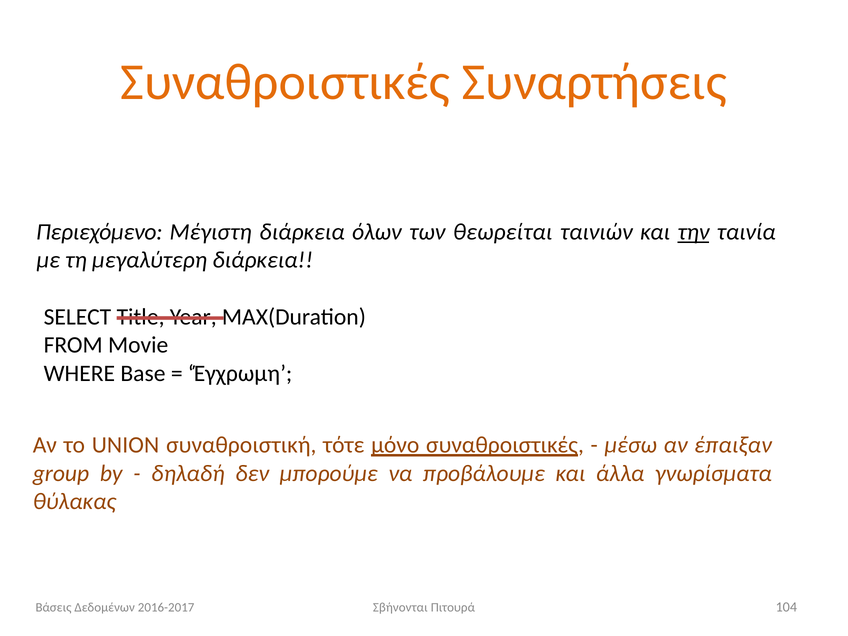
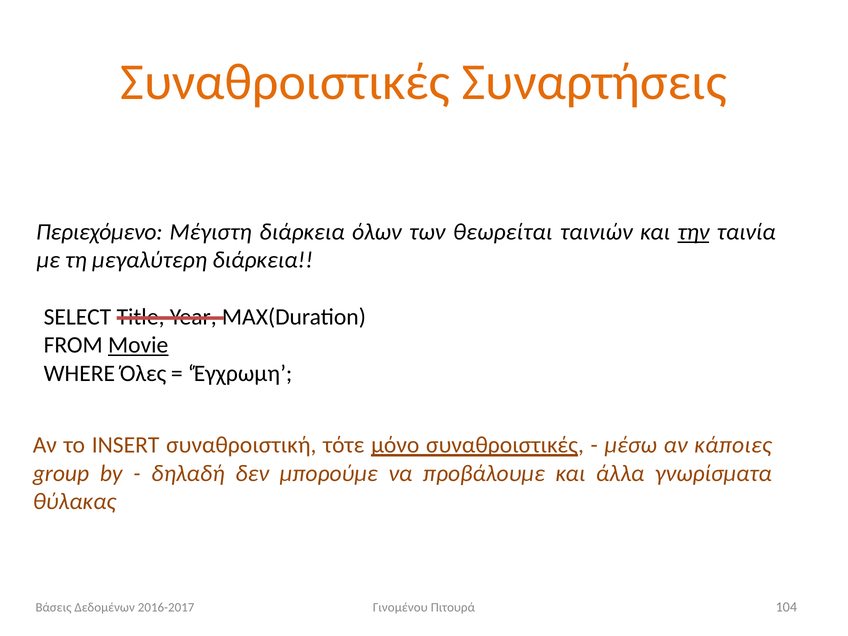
Movie underline: none -> present (138, 345)
Base: Base -> Όλες (143, 373)
UNION: UNION -> INSERT (126, 445)
έπαιξαν: έπαιξαν -> κάποιες (733, 445)
Σβήνονται: Σβήνονται -> Γινομένου (400, 607)
